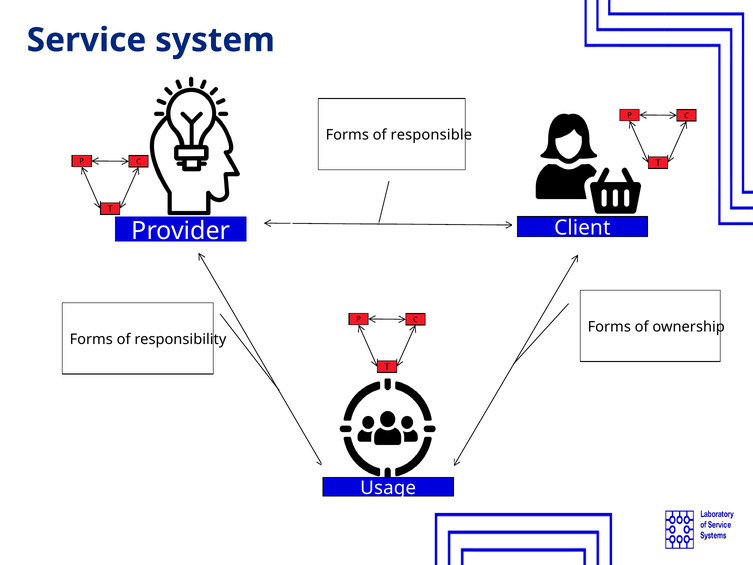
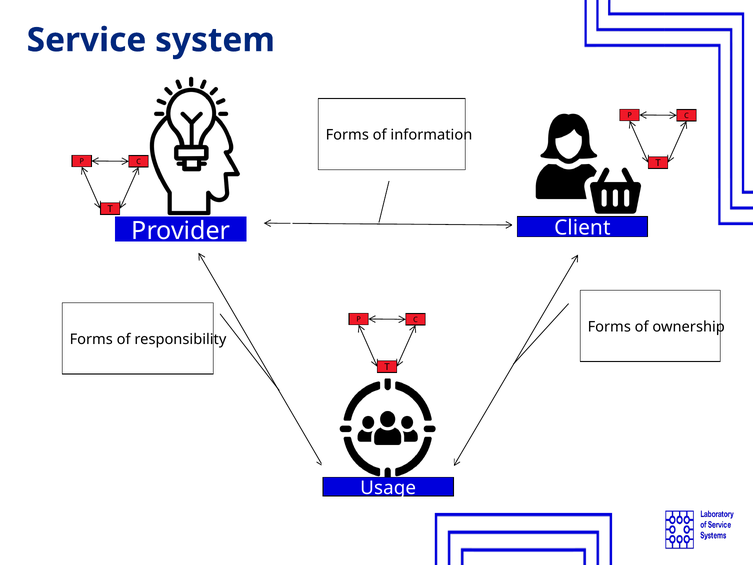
responsible: responsible -> information (431, 135)
